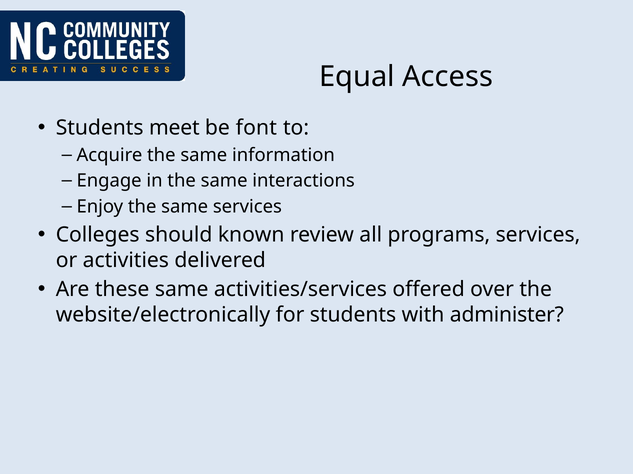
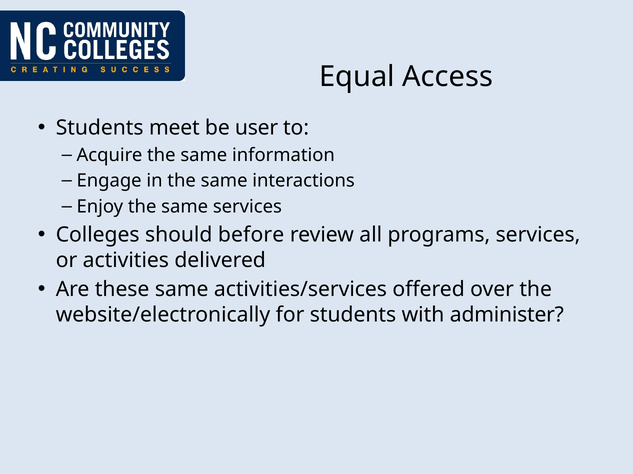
font: font -> user (257, 128)
known: known -> before (251, 235)
